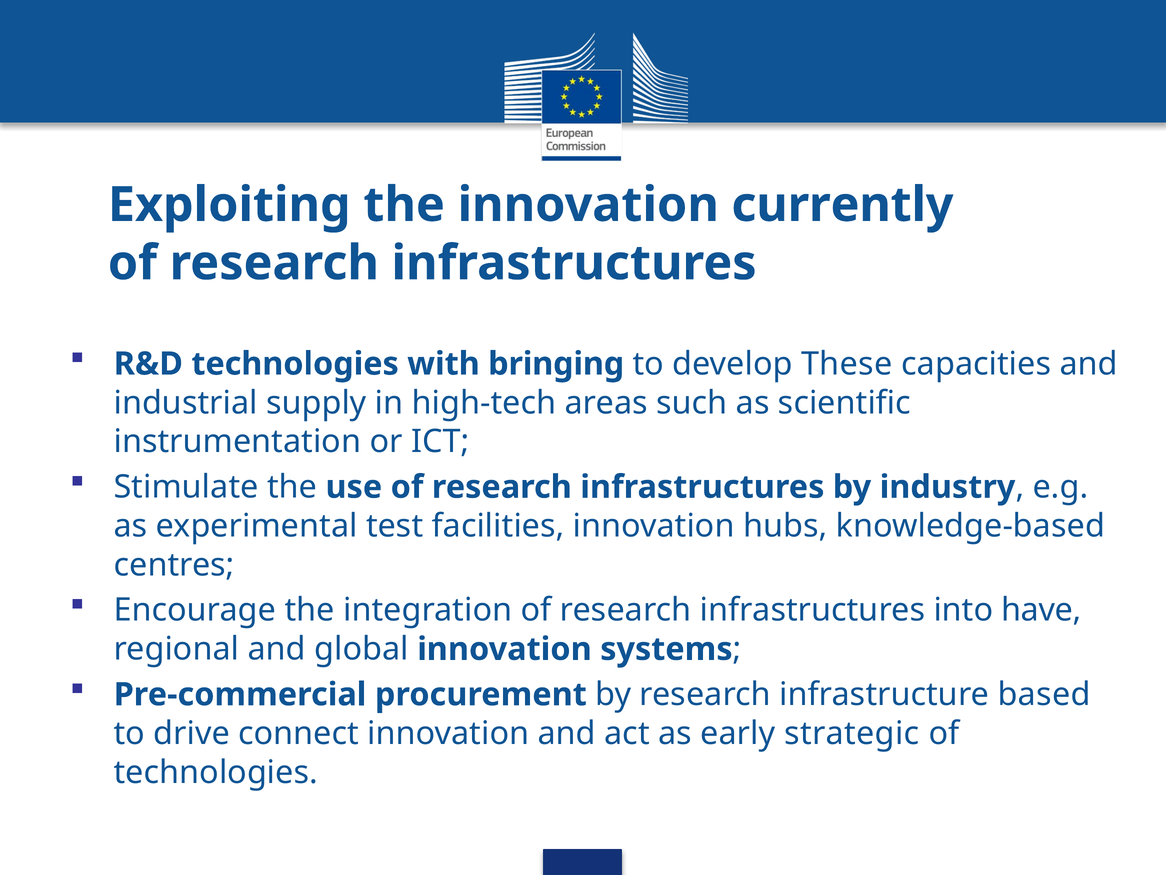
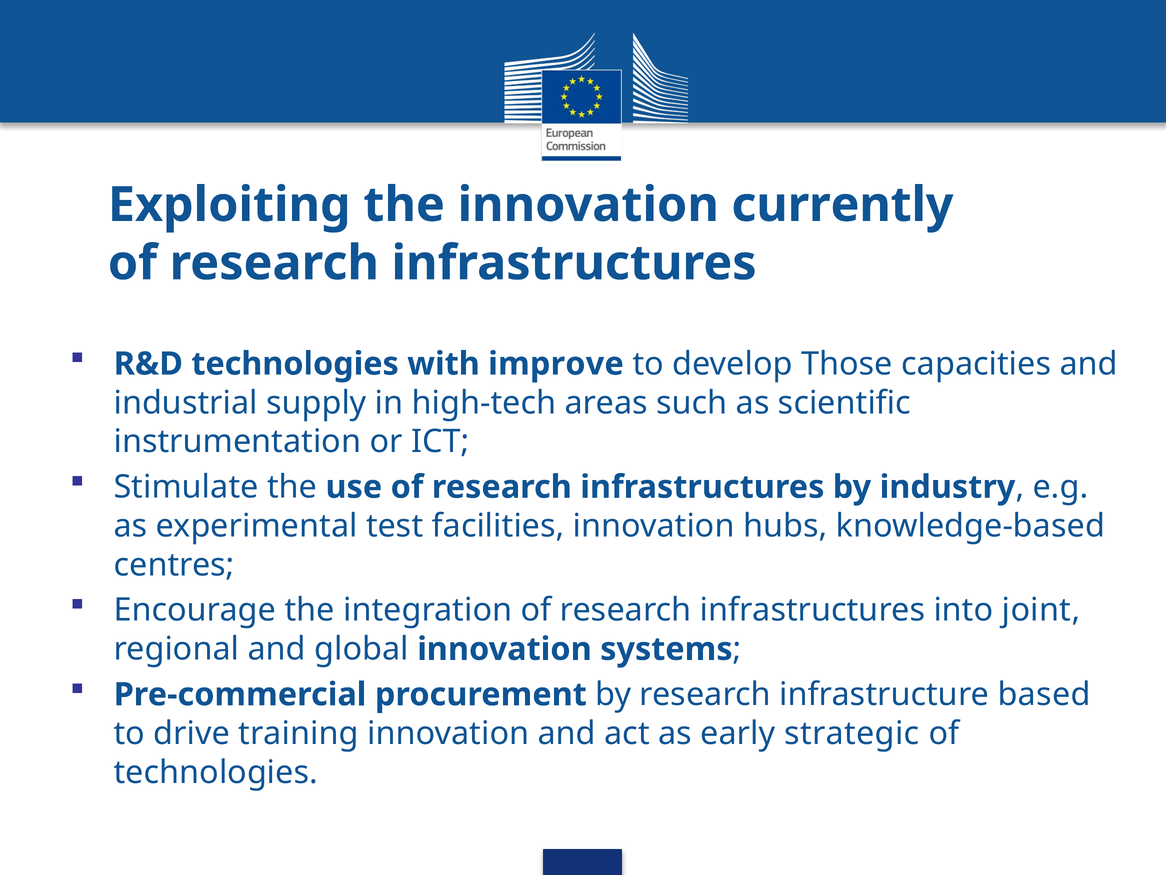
bringing: bringing -> improve (556, 364)
These: These -> Those (847, 364)
have: have -> joint (1041, 610)
connect: connect -> training (298, 733)
